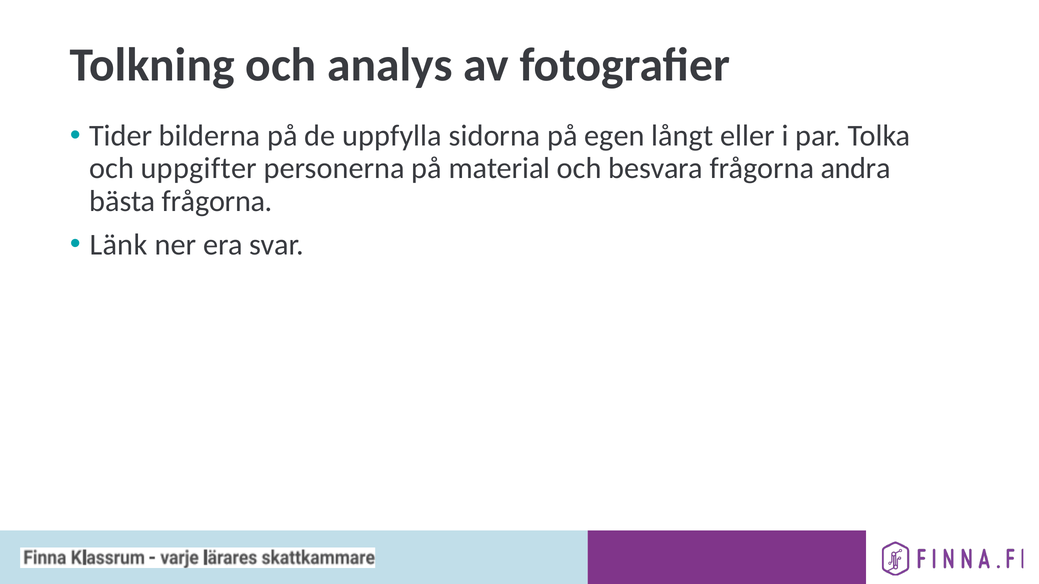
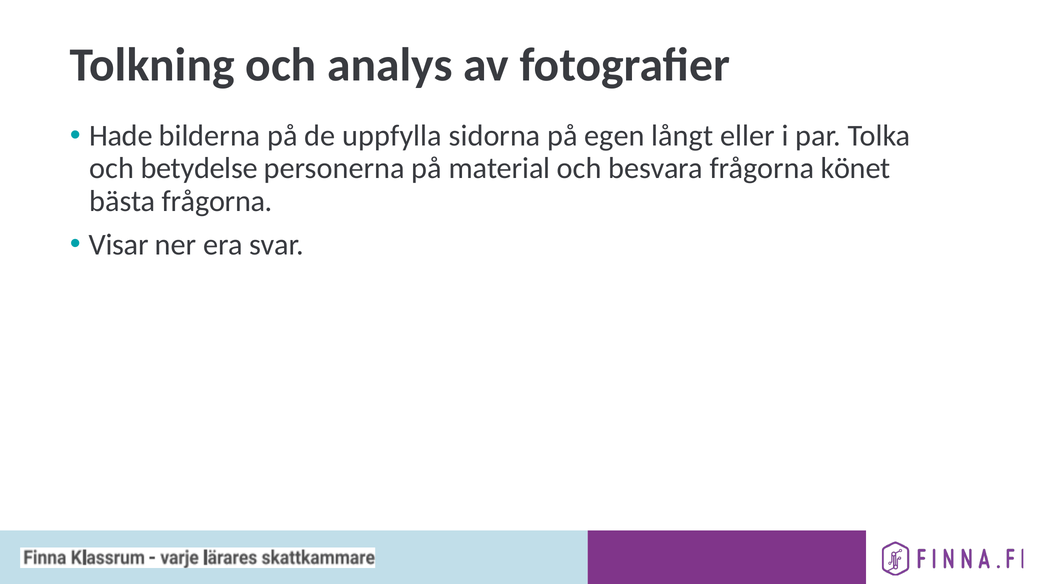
Tider: Tider -> Hade (121, 136)
uppgifter: uppgifter -> betydelse (199, 169)
andra: andra -> könet (856, 169)
Länk: Länk -> Visar (119, 245)
